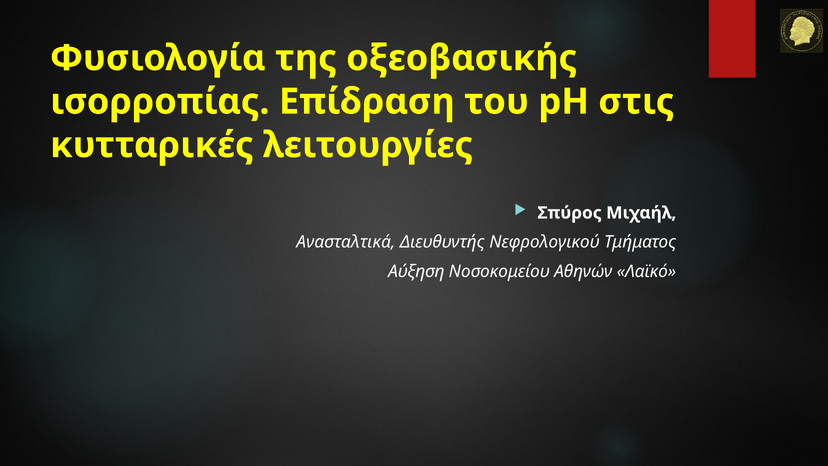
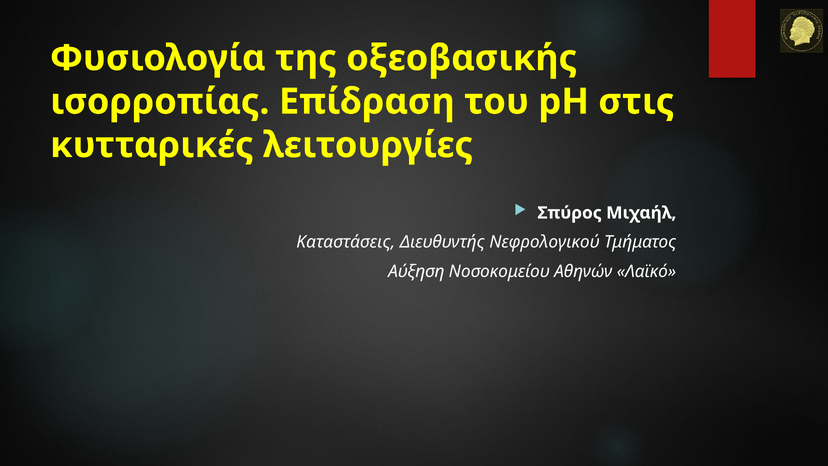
Ανασταλτικά: Ανασταλτικά -> Καταστάσεις (346, 242)
